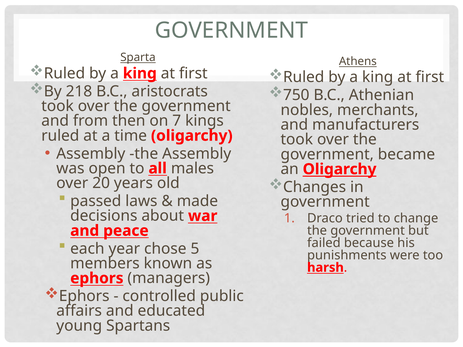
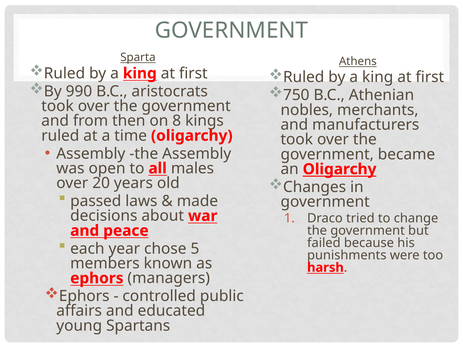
218: 218 -> 990 (79, 91)
7: 7 -> 8 (177, 121)
